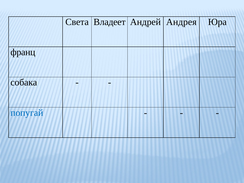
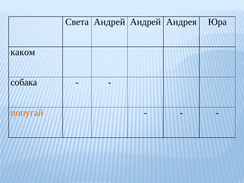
Света Владеет: Владеет -> Андрей (109, 22)
франц: франц -> каком (23, 52)
попугай colour: blue -> orange (27, 113)
